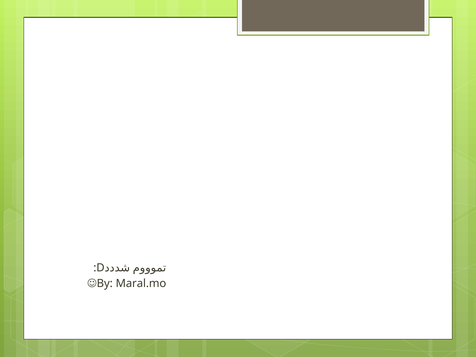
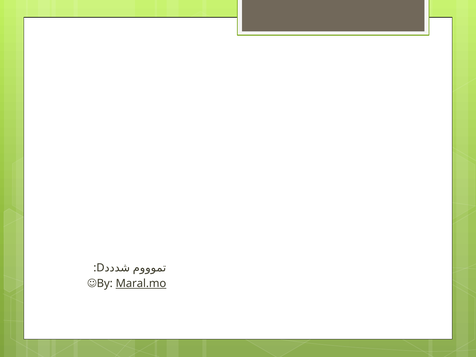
Maral.mo underline: none -> present (141, 284)
